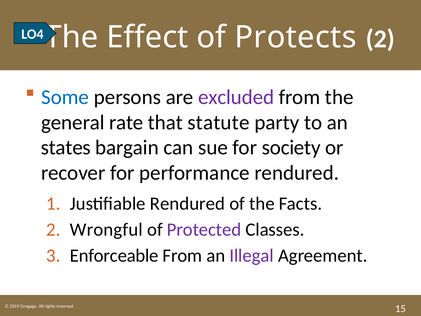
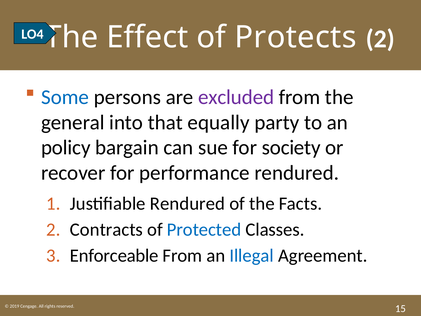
rate: rate -> into (126, 122)
statute: statute -> equally (219, 122)
states: states -> policy (66, 148)
Wrongful: Wrongful -> Contracts (106, 230)
Protected colour: purple -> blue (204, 230)
Illegal colour: purple -> blue (252, 256)
